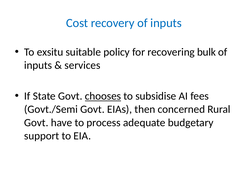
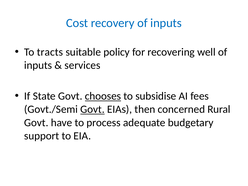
exsitu: exsitu -> tracts (50, 52)
bulk: bulk -> well (206, 52)
Govt underline: none -> present (92, 109)
